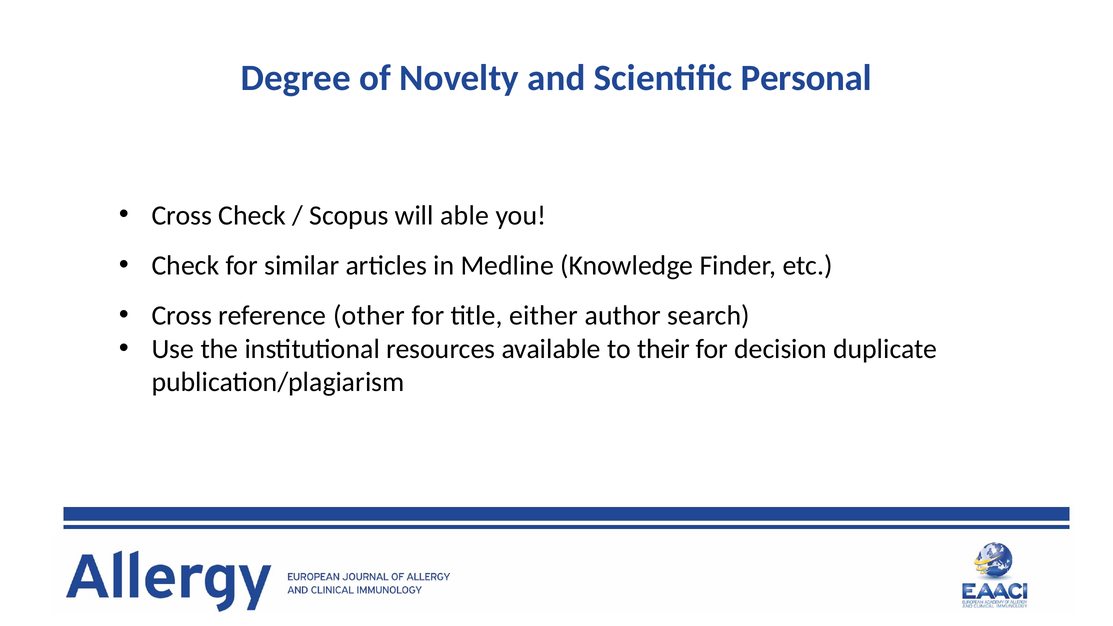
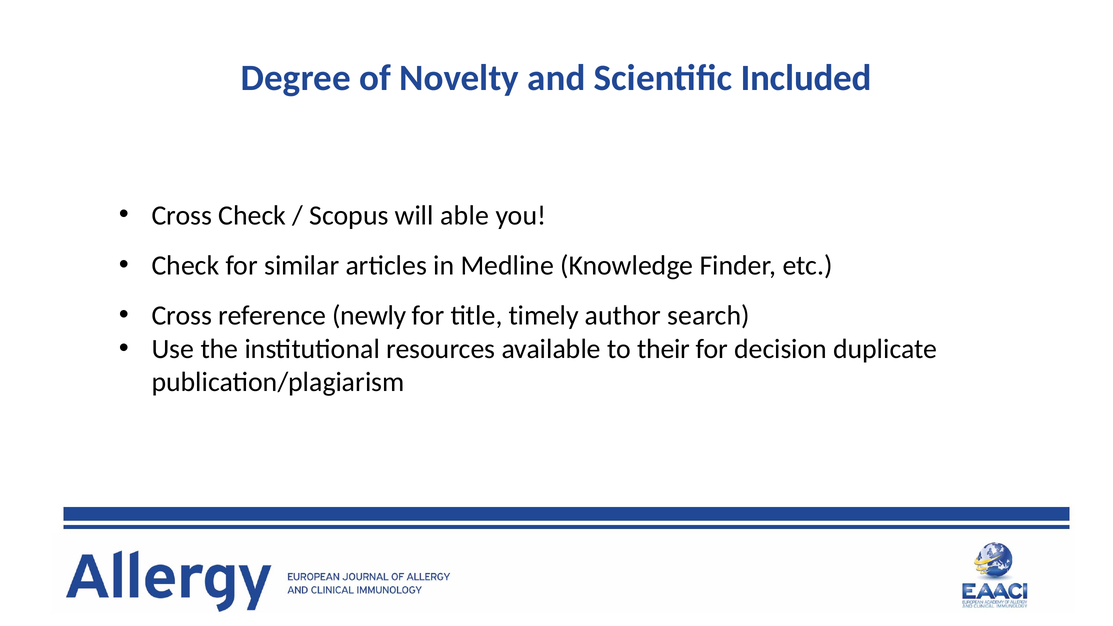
Personal: Personal -> Included (806, 78)
other: other -> newly (369, 316)
either: either -> timely (544, 316)
